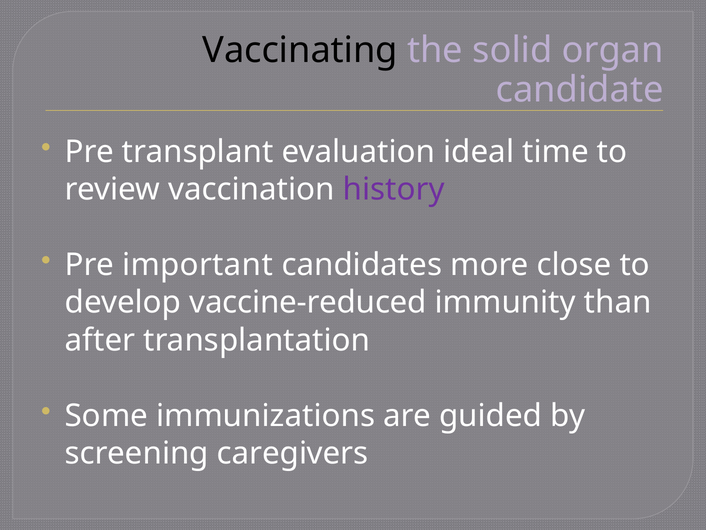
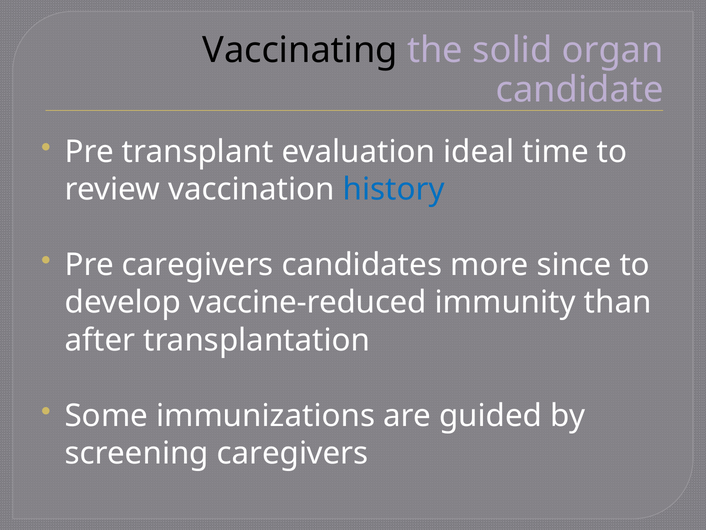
history colour: purple -> blue (394, 189)
Pre important: important -> caregivers (198, 265)
close: close -> since (574, 265)
